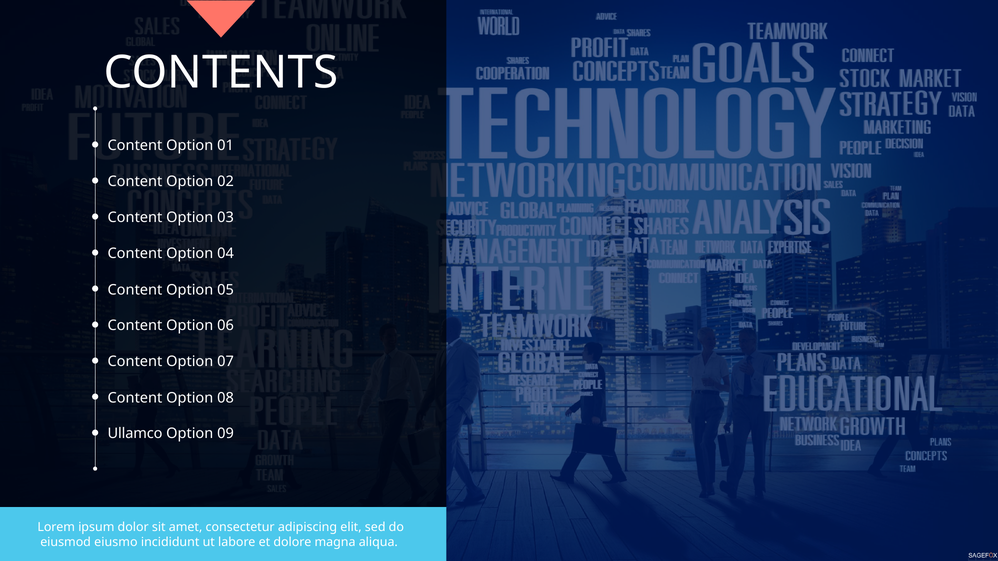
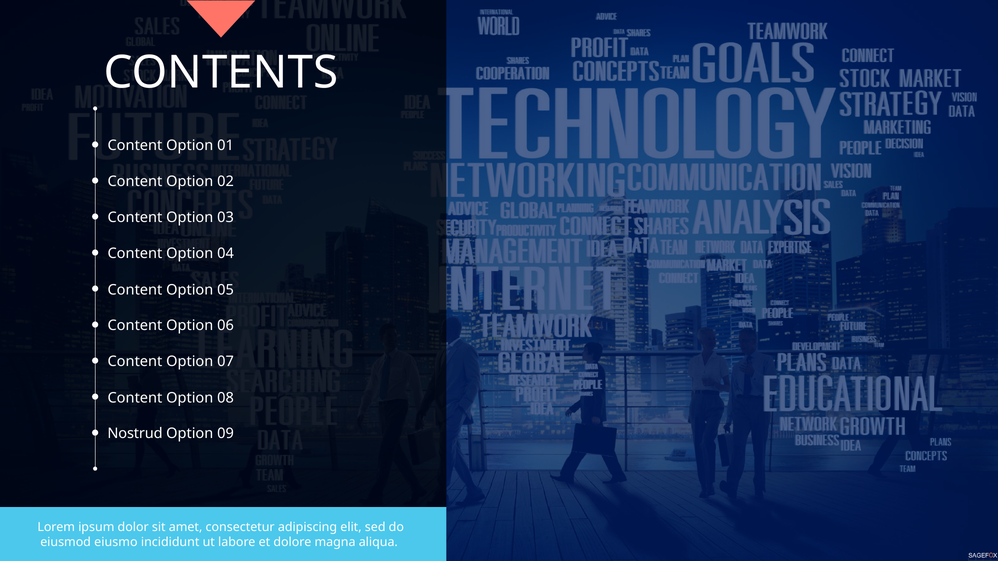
Ullamco: Ullamco -> Nostrud (135, 434)
